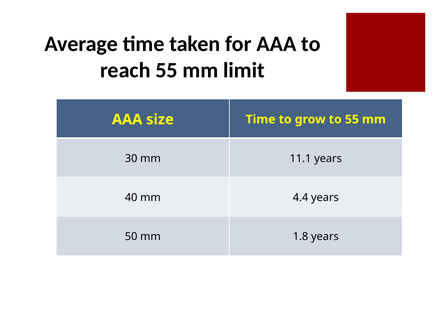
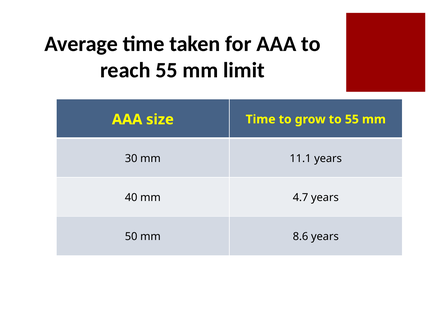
4.4: 4.4 -> 4.7 (301, 198)
1.8: 1.8 -> 8.6 (301, 237)
